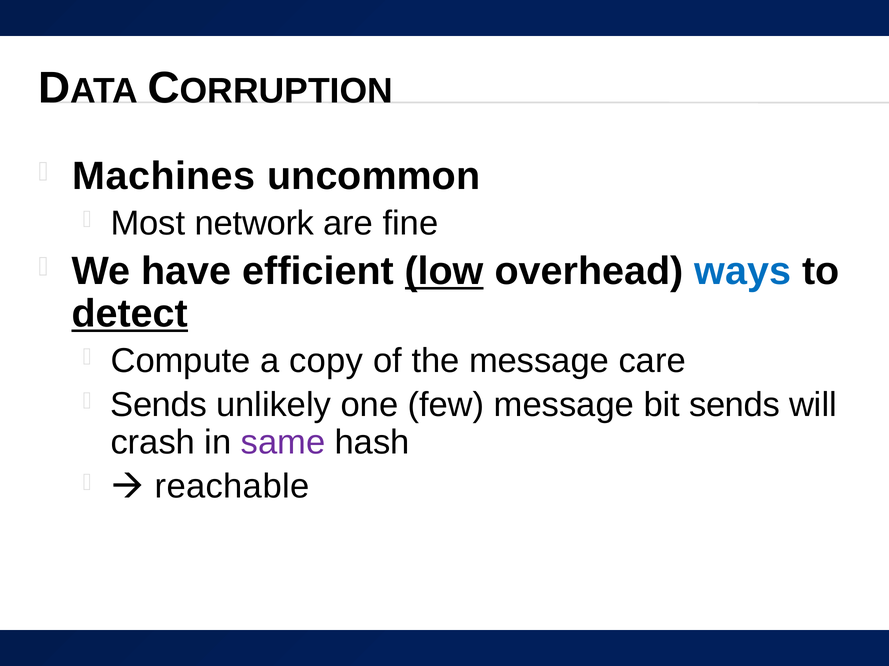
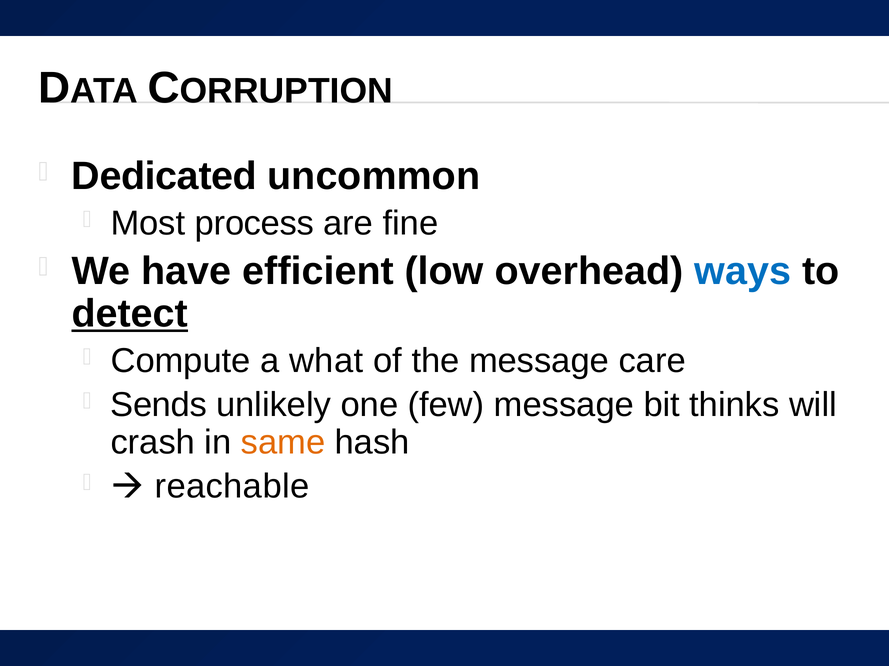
Machines: Machines -> Dedicated (164, 177)
network: network -> process (254, 224)
low underline: present -> none (444, 271)
copy: copy -> what (326, 361)
bit sends: sends -> thinks (734, 405)
same colour: purple -> orange (283, 443)
